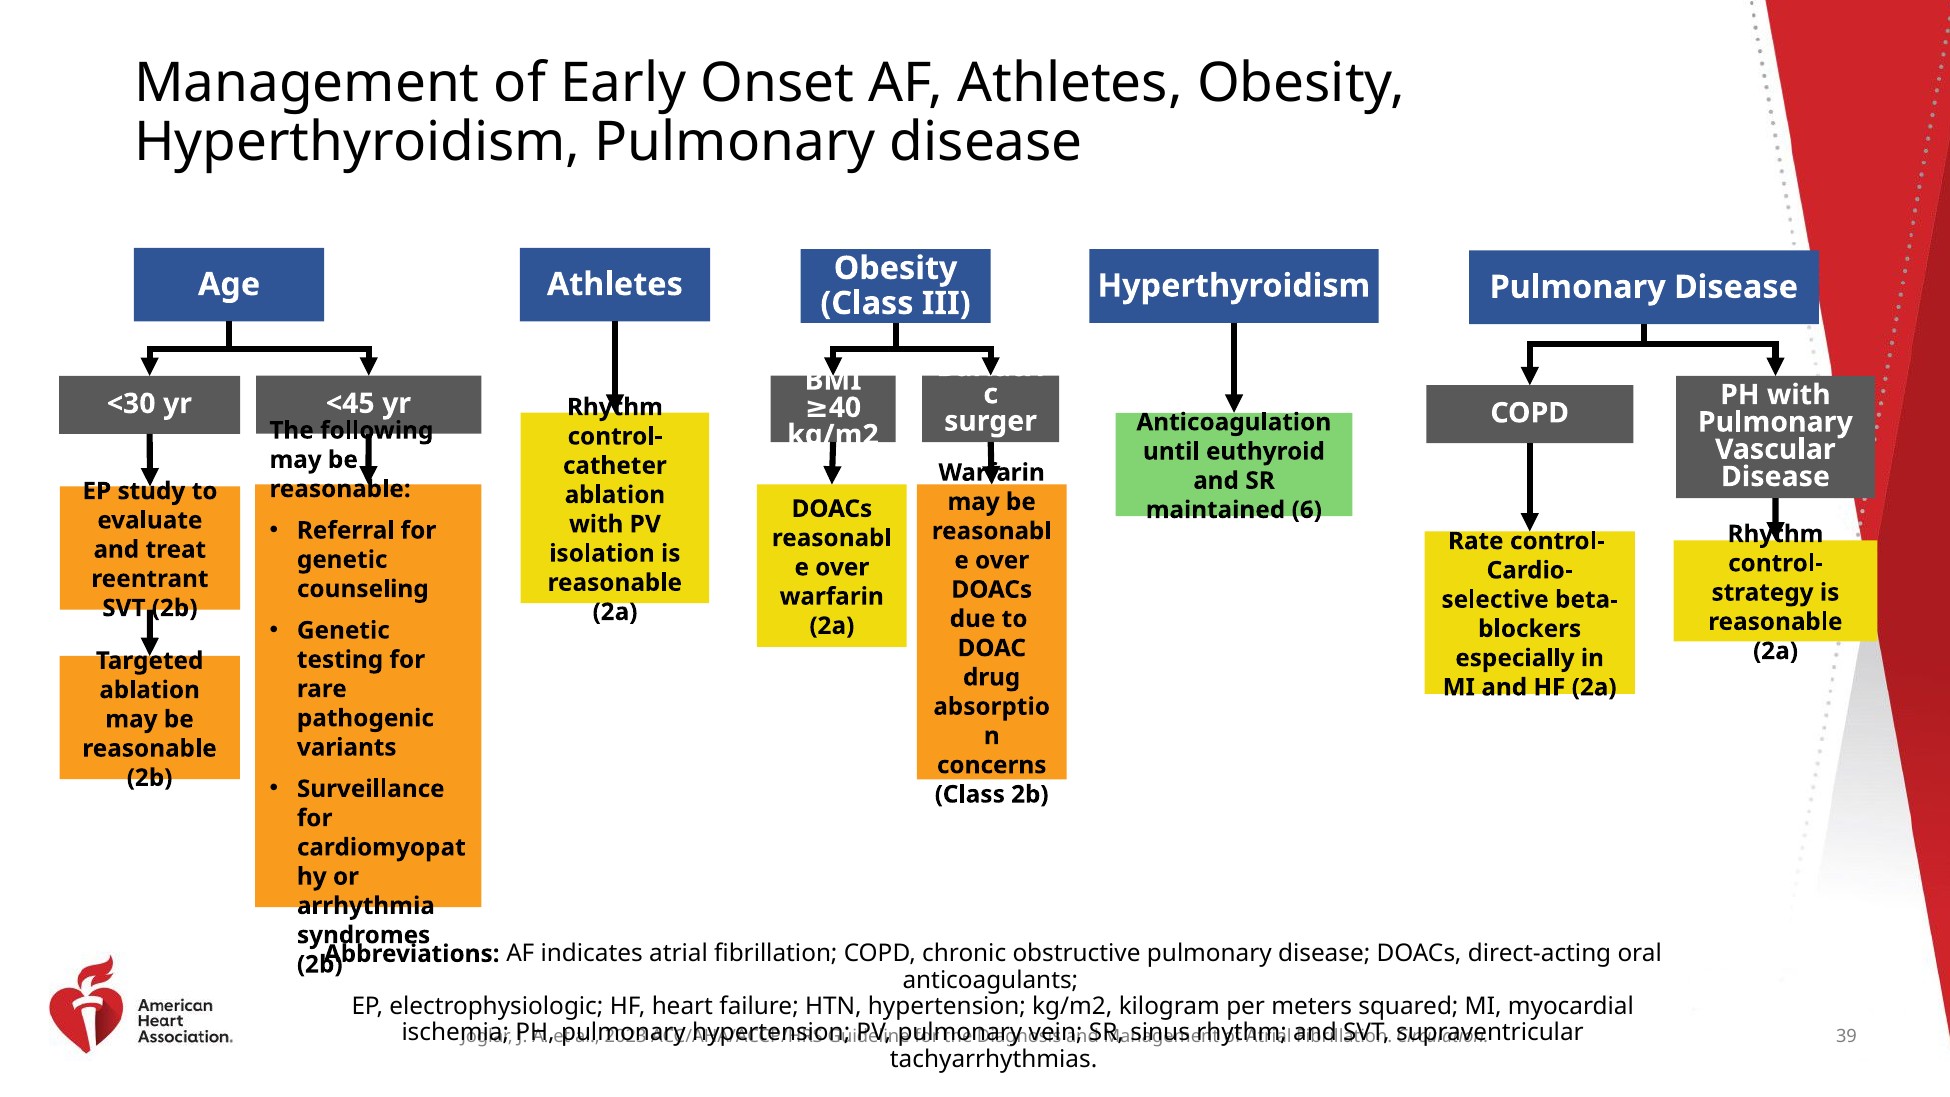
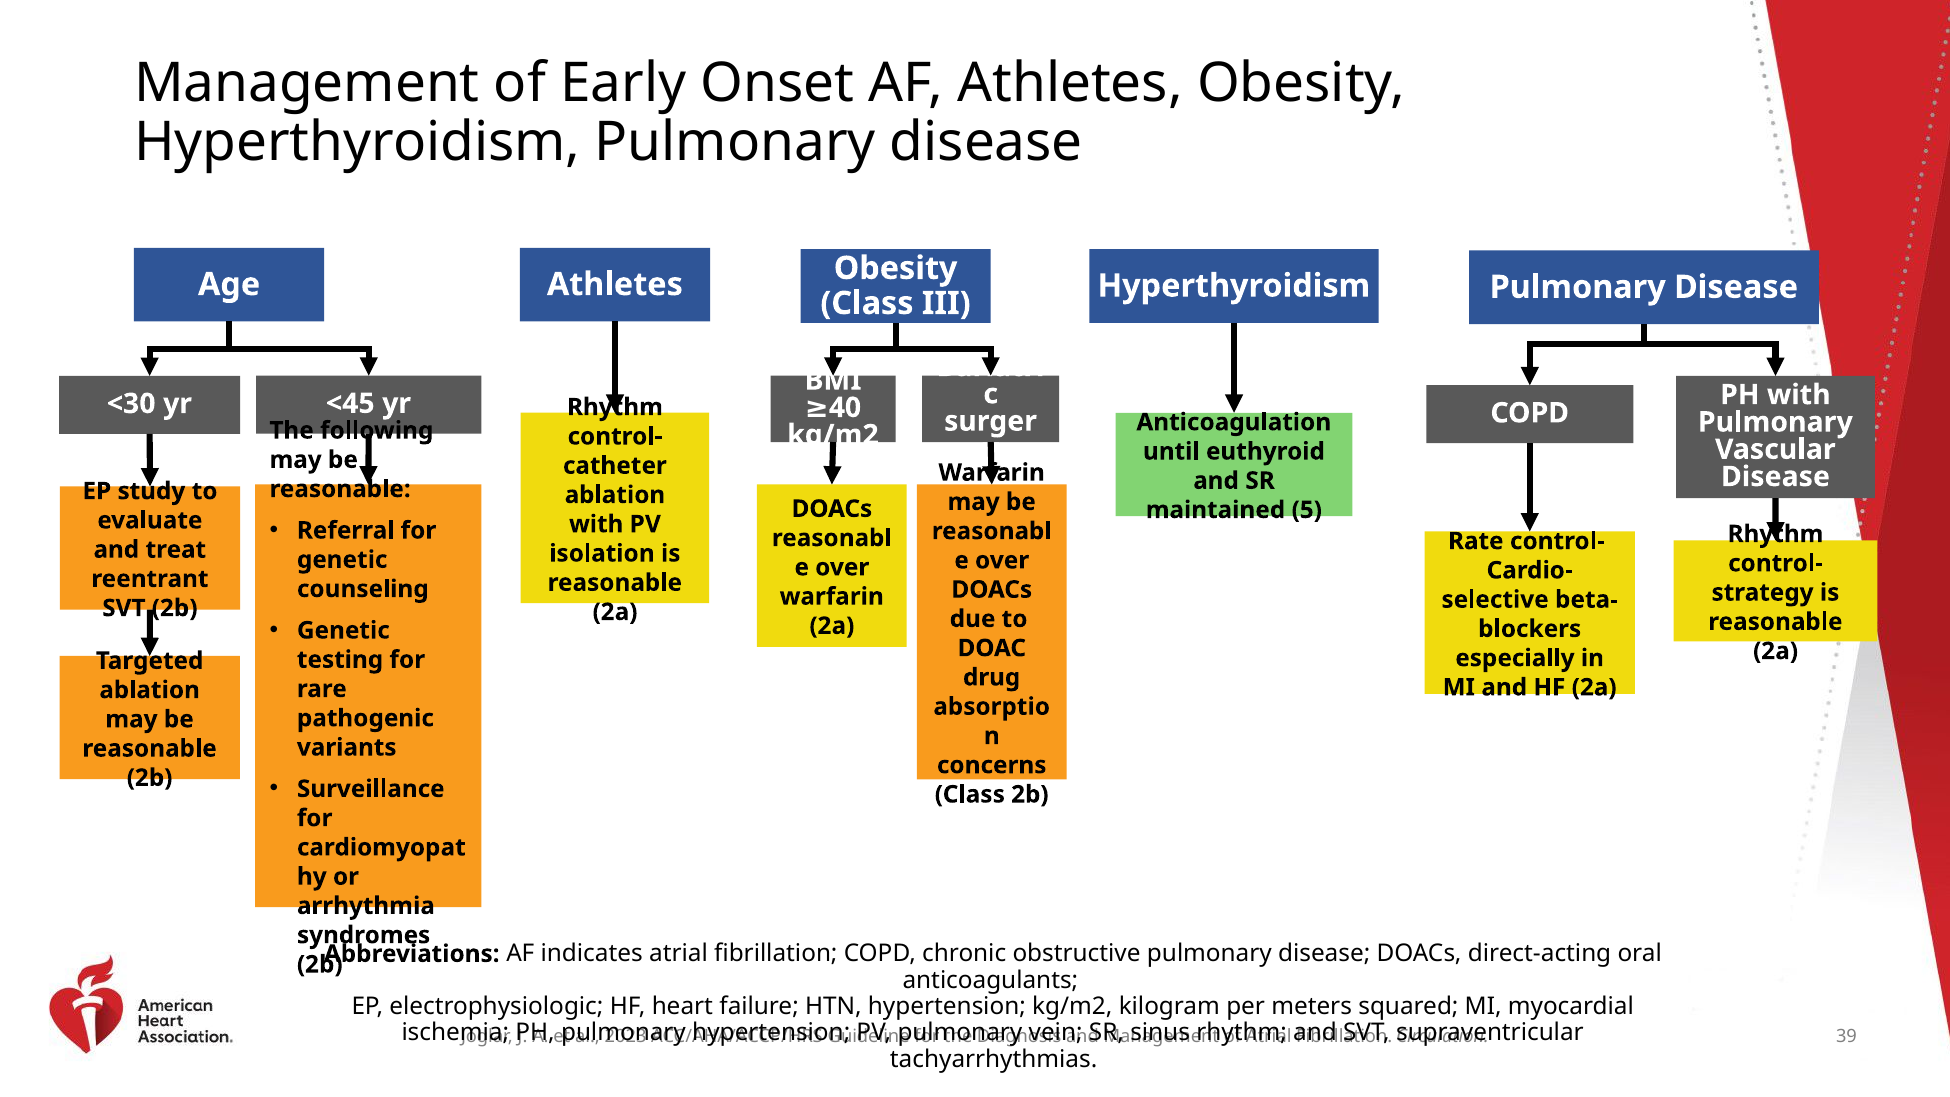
6: 6 -> 5 (1307, 510)
